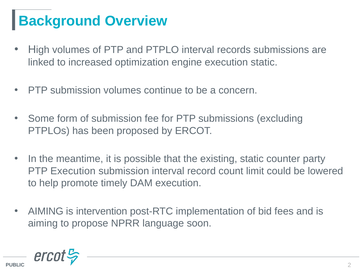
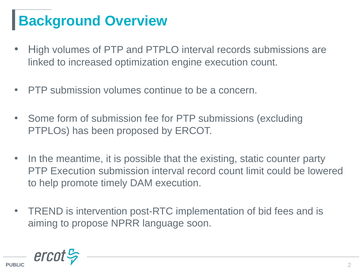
execution static: static -> count (264, 62)
AIMING: AIMING -> TREND (46, 212)
